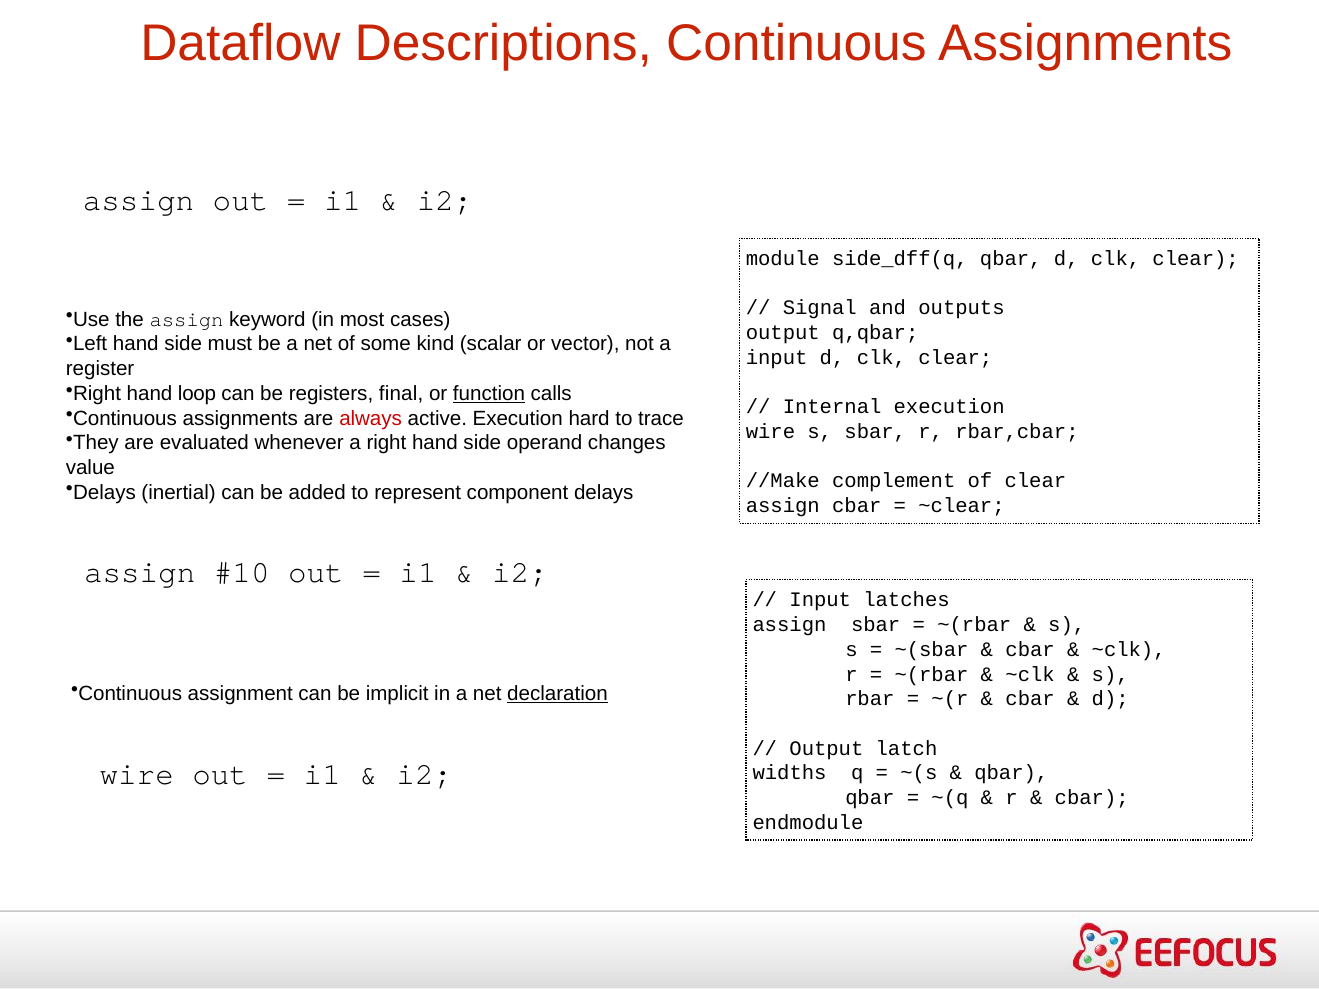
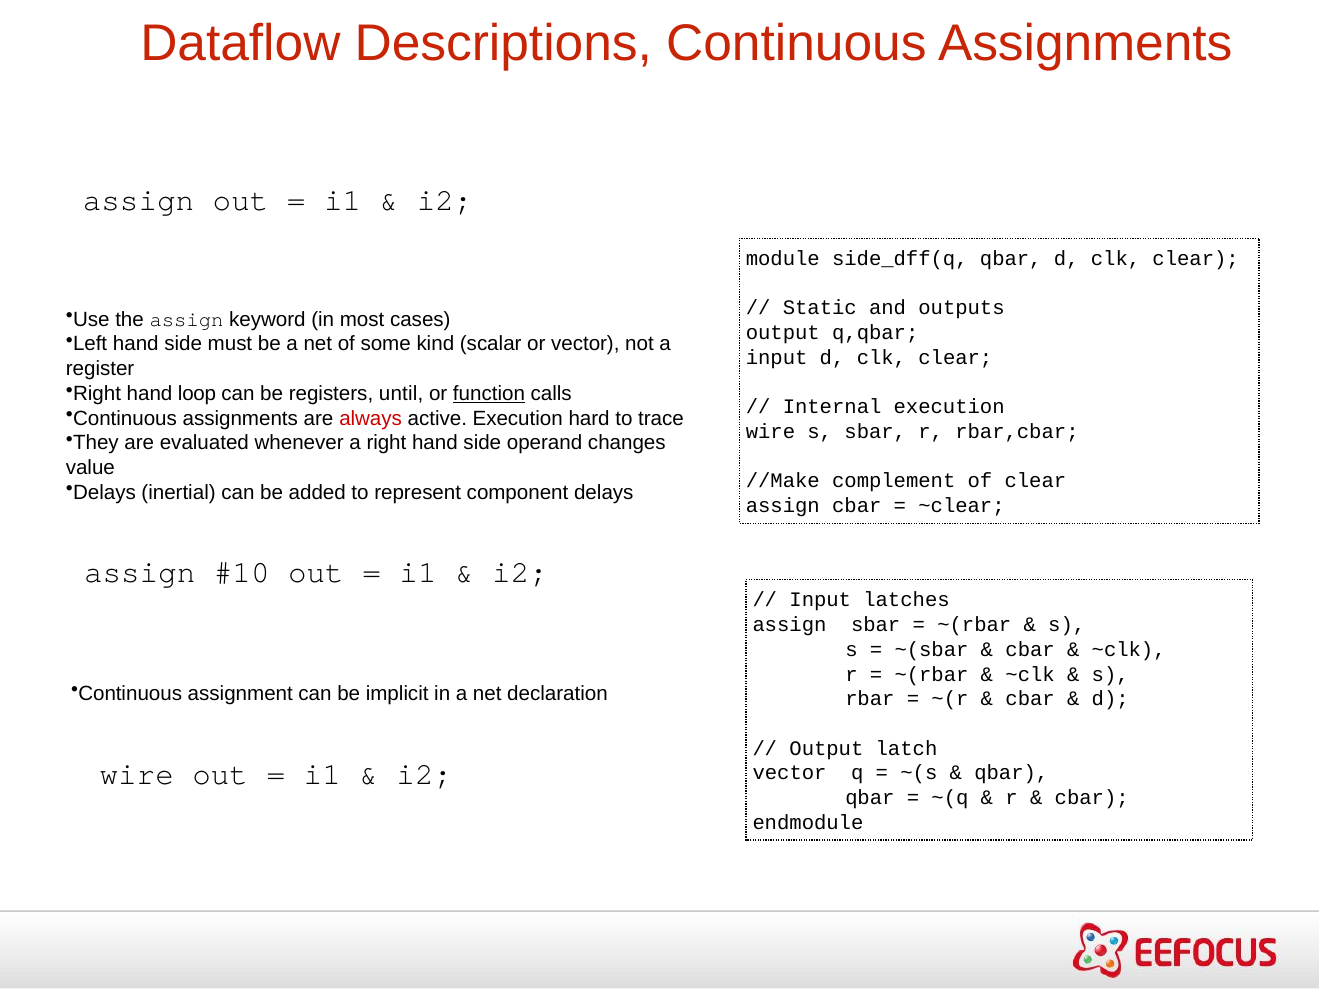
Signal: Signal -> Static (820, 308)
final: final -> until (401, 394)
declaration underline: present -> none (557, 693)
widths: widths -> vector (790, 773)
